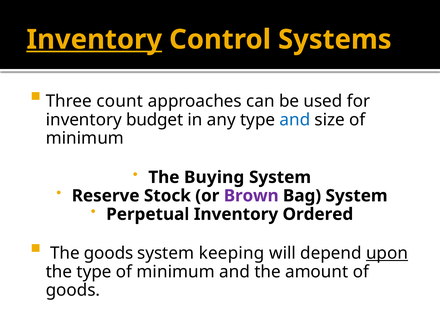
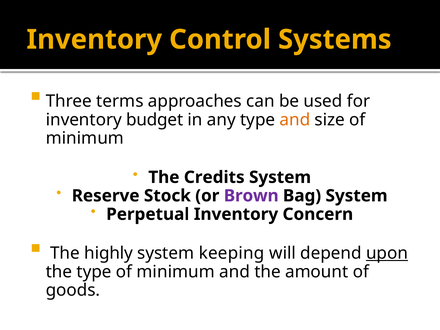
Inventory underline: present -> none (94, 40)
count: count -> terms (120, 101)
and colour: blue -> orange (295, 120)
Buying: Buying -> Credits (214, 177)
Ordered: Ordered -> Concern (318, 214)
The goods: goods -> highly (109, 253)
